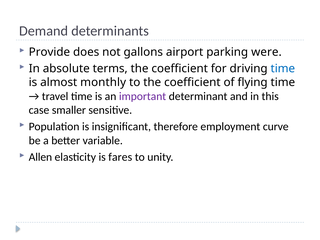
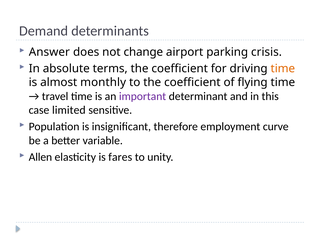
Provide: Provide -> Answer (49, 52)
gallons: gallons -> change (143, 52)
were: were -> crisis (266, 52)
time colour: blue -> orange (283, 69)
smaller: smaller -> limited (69, 110)
